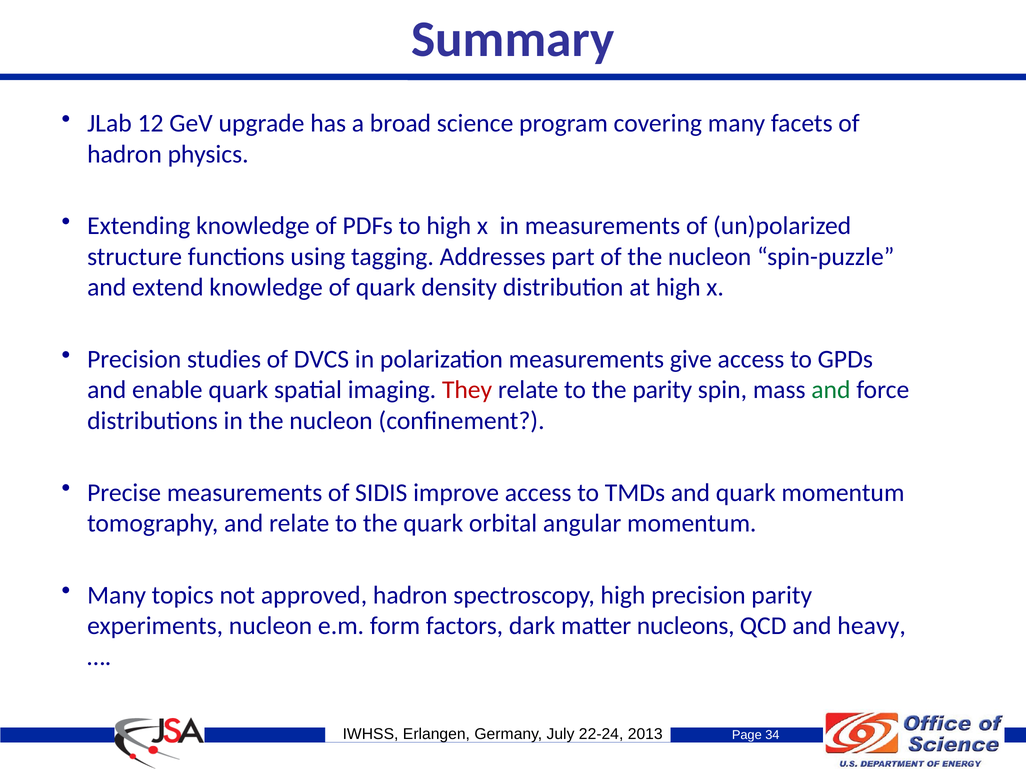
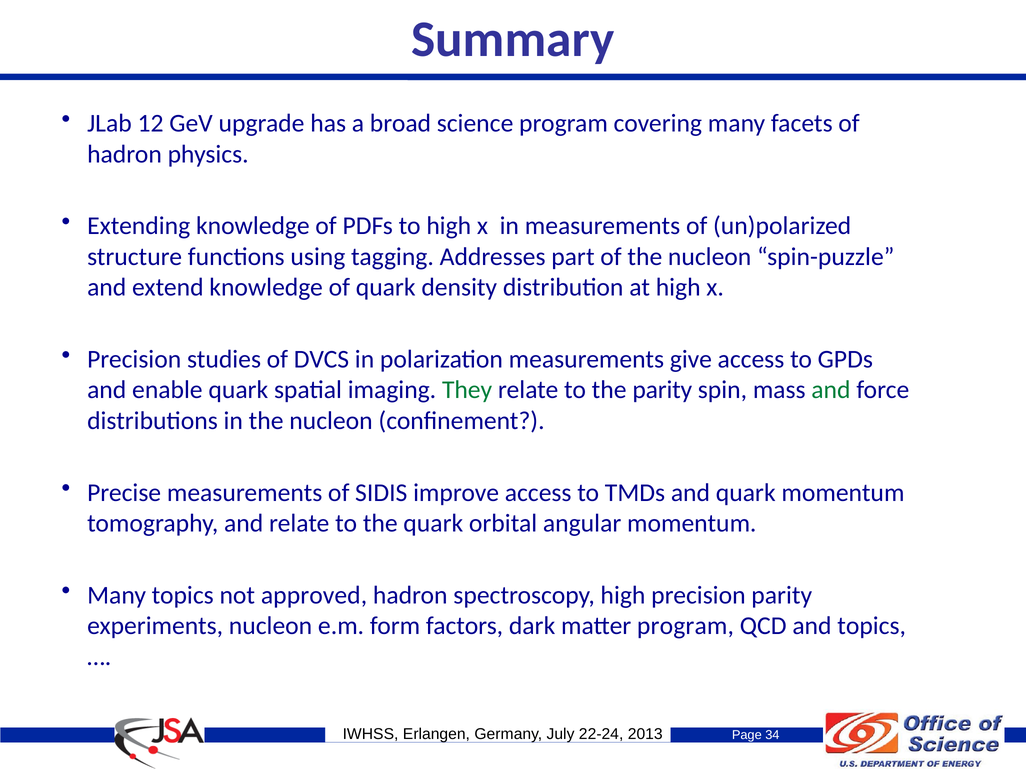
They colour: red -> green (467, 390)
matter nucleons: nucleons -> program (685, 626)
and heavy: heavy -> topics (872, 626)
